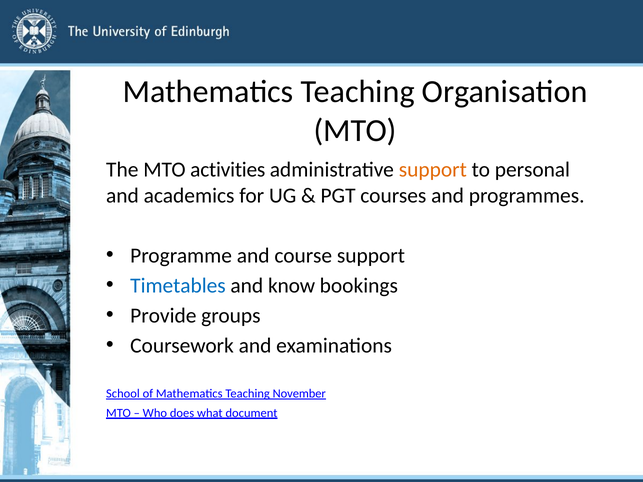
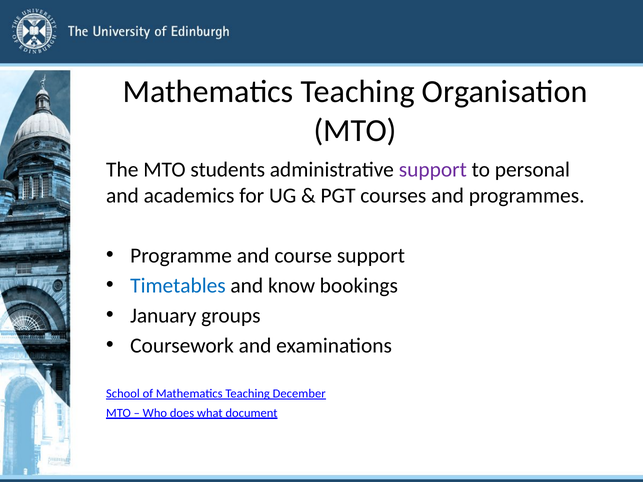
activities: activities -> students (228, 170)
support colour: orange -> purple (433, 170)
Provide: Provide -> January (163, 316)
November: November -> December (299, 394)
